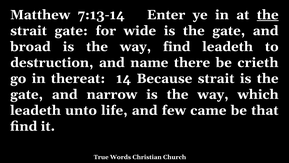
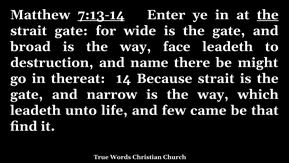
7:13-14 underline: none -> present (101, 15)
way find: find -> face (177, 47)
crieth: crieth -> might (258, 62)
